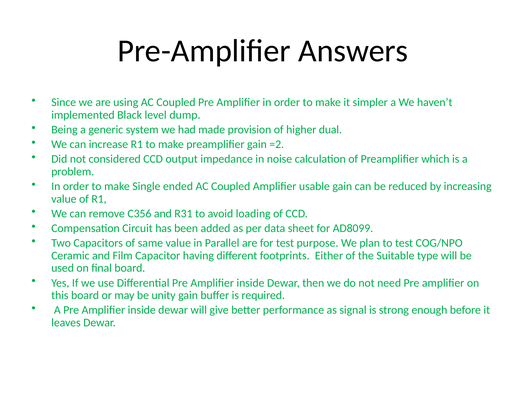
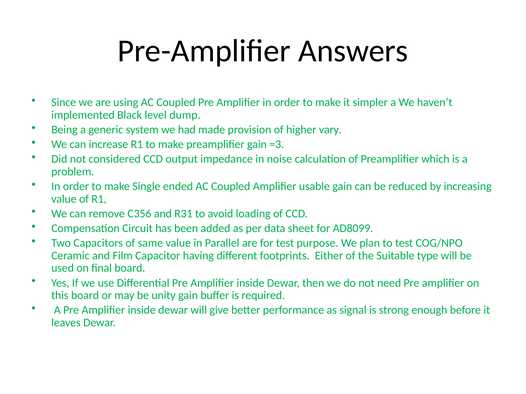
dual: dual -> vary (330, 130)
=2: =2 -> =3 (277, 145)
